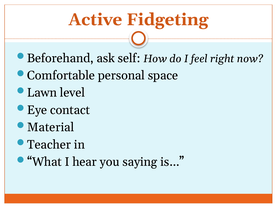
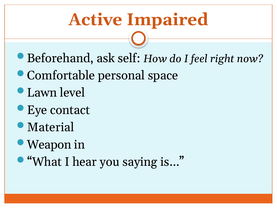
Fidgeting: Fidgeting -> Impaired (167, 20)
Teacher: Teacher -> Weapon (49, 144)
